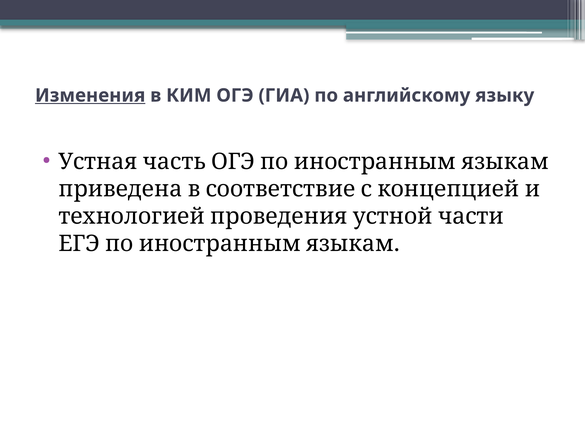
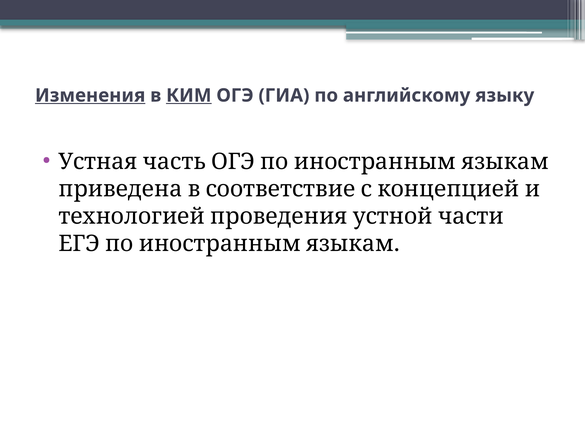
КИМ underline: none -> present (189, 96)
